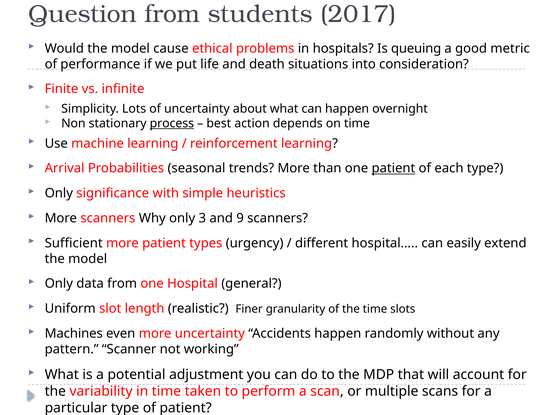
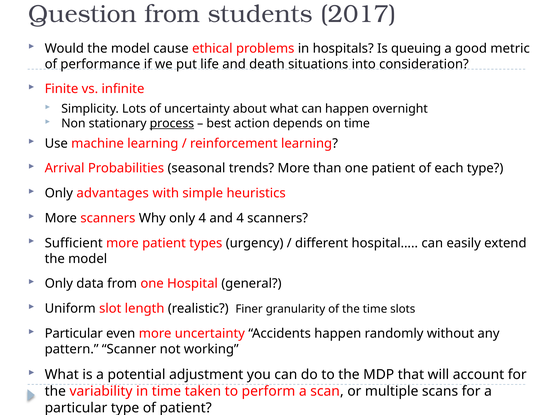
patient underline: present -> none (393, 168)
significance: significance -> advantages (113, 193)
only 3: 3 -> 4 (202, 218)
and 9: 9 -> 4 (240, 218)
Machines: Machines -> Particular (74, 333)
